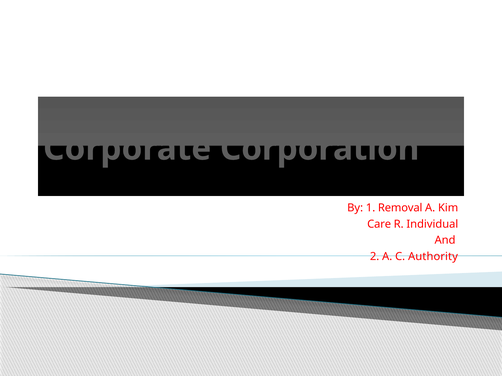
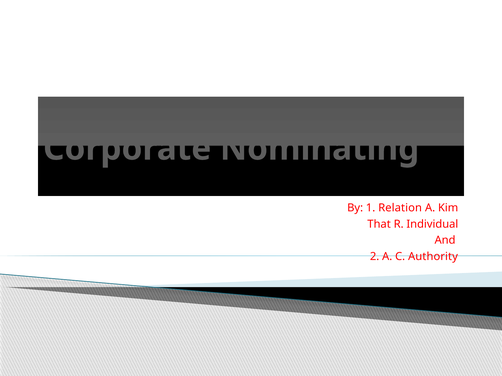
Corporation: Corporation -> Nominating (320, 149)
Removal: Removal -> Relation (400, 208)
Care: Care -> That (379, 224)
